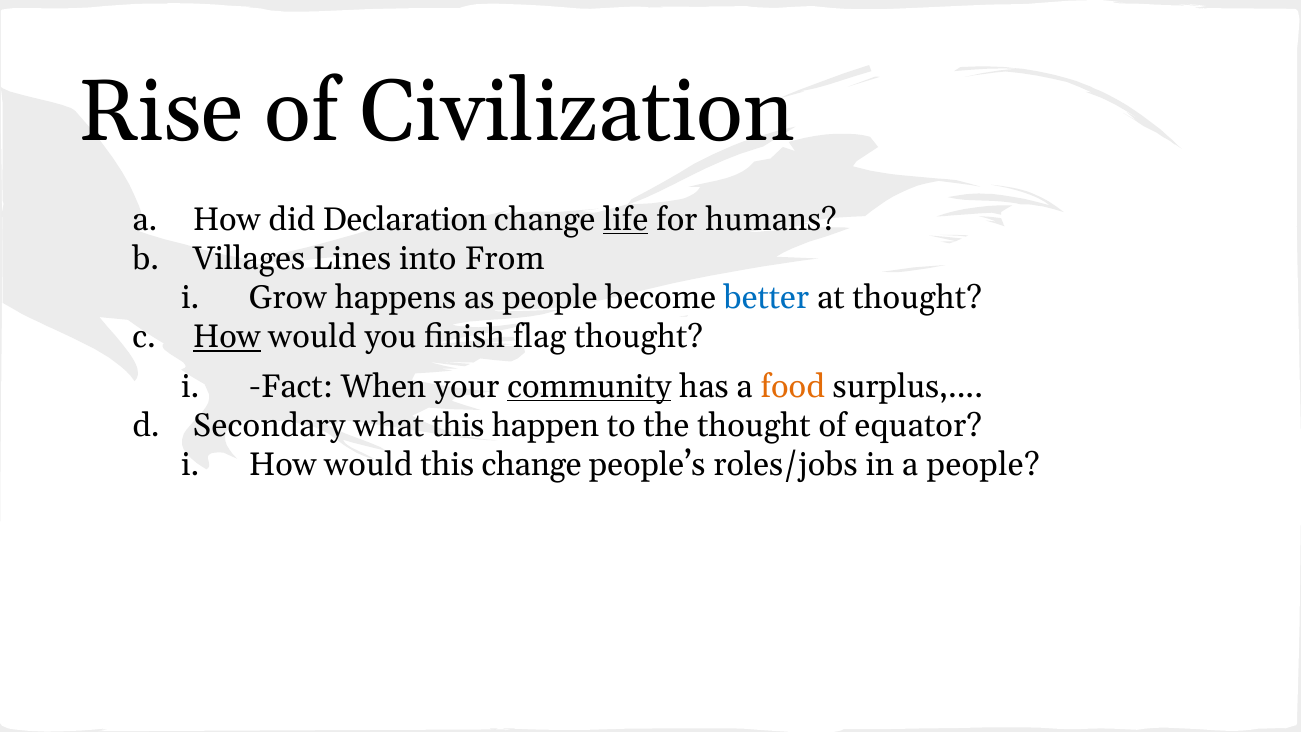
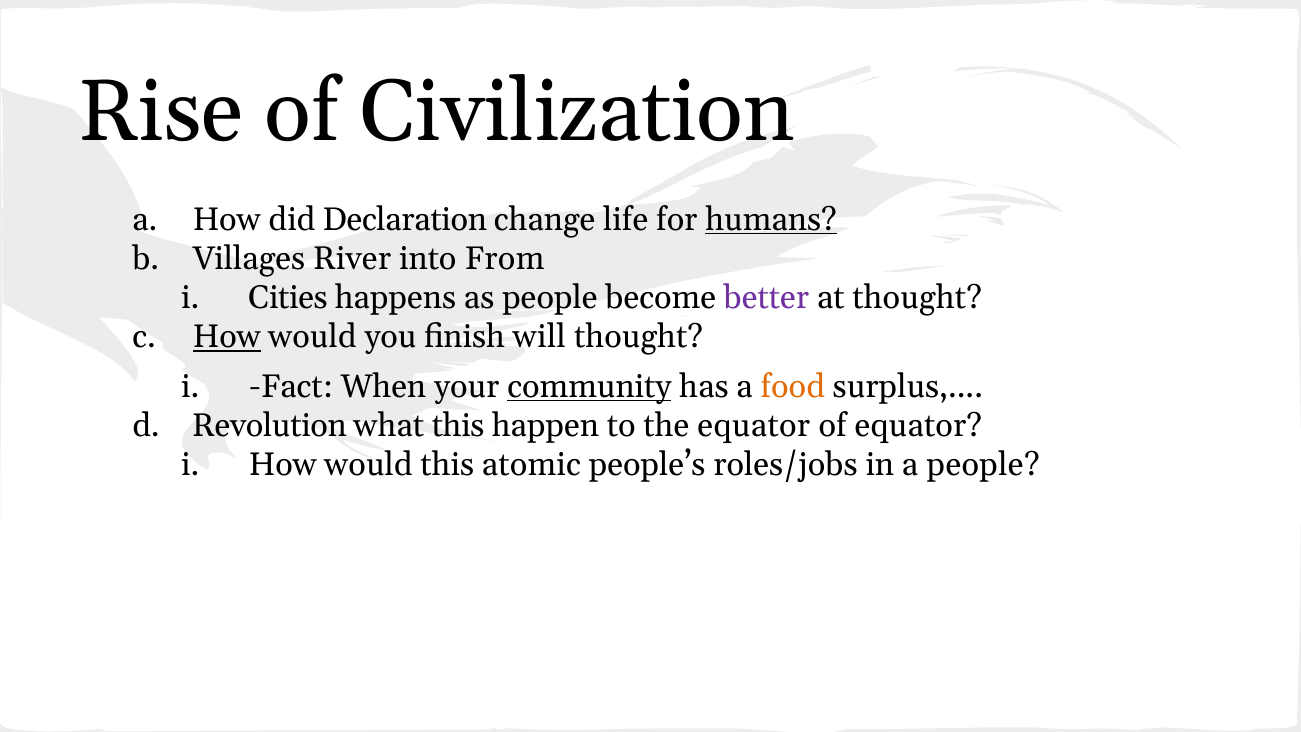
life underline: present -> none (626, 219)
humans underline: none -> present (771, 219)
Lines: Lines -> River (352, 258)
Grow: Grow -> Cities (288, 298)
better colour: blue -> purple (766, 298)
flag: flag -> will (539, 337)
Secondary: Secondary -> Revolution (269, 425)
the thought: thought -> equator (754, 425)
this change: change -> atomic (531, 464)
